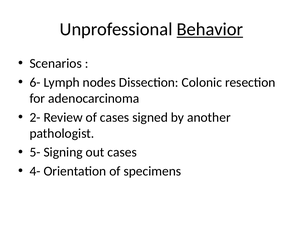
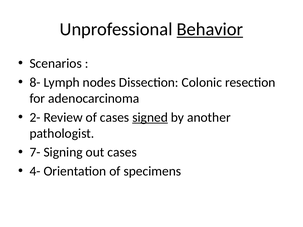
6-: 6- -> 8- (35, 82)
signed underline: none -> present (150, 117)
5-: 5- -> 7- (35, 152)
